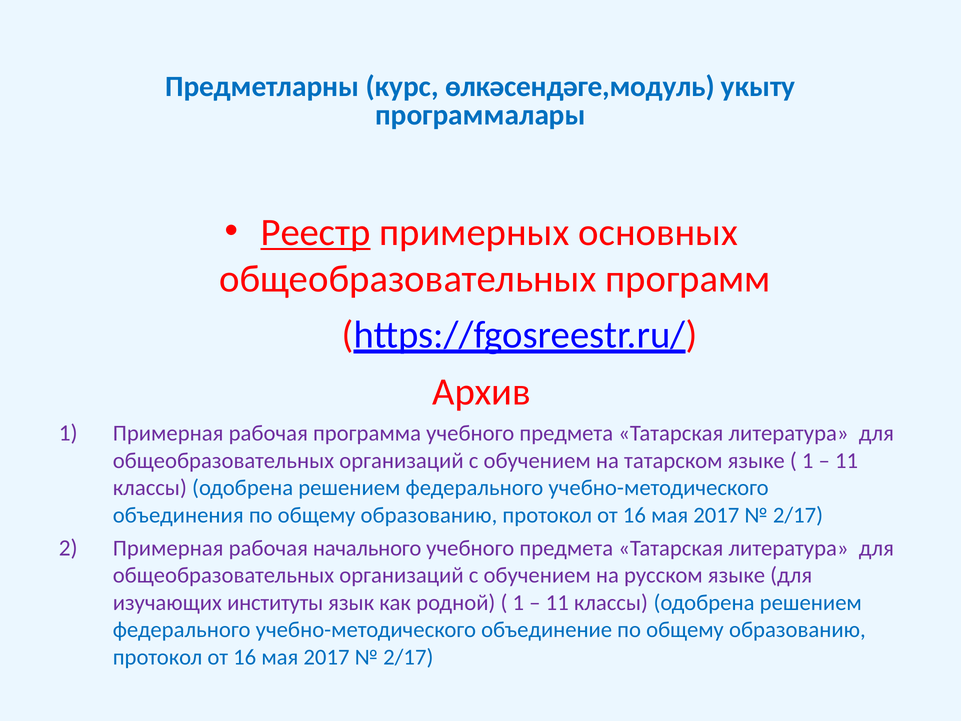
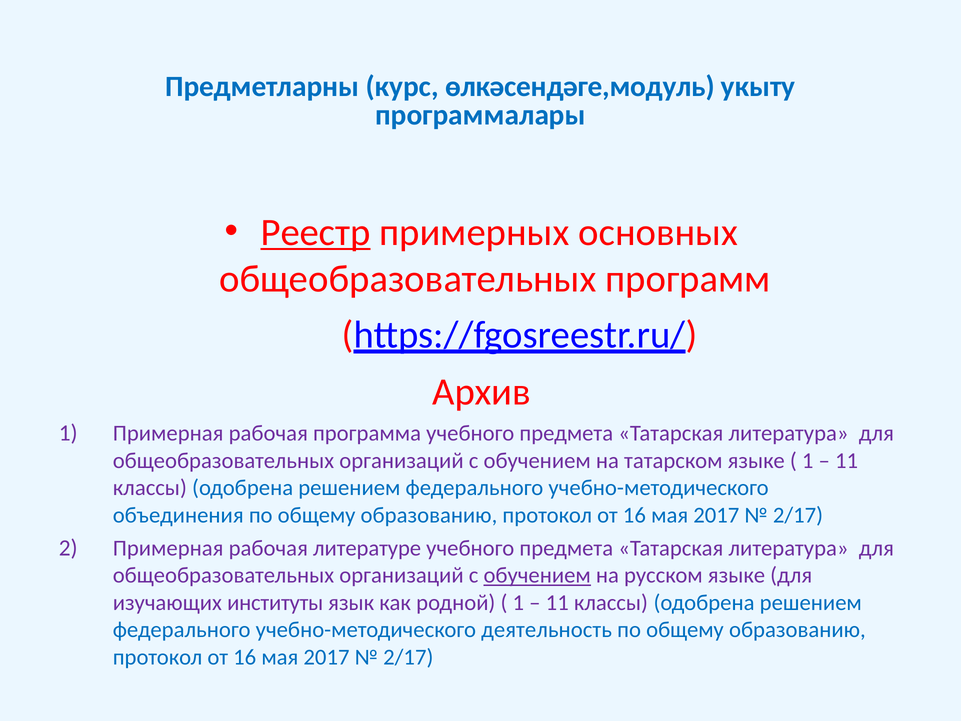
начального: начального -> литературе (367, 548)
обучением underline: none -> present (537, 575)
объединение: объединение -> деятельность (547, 630)
